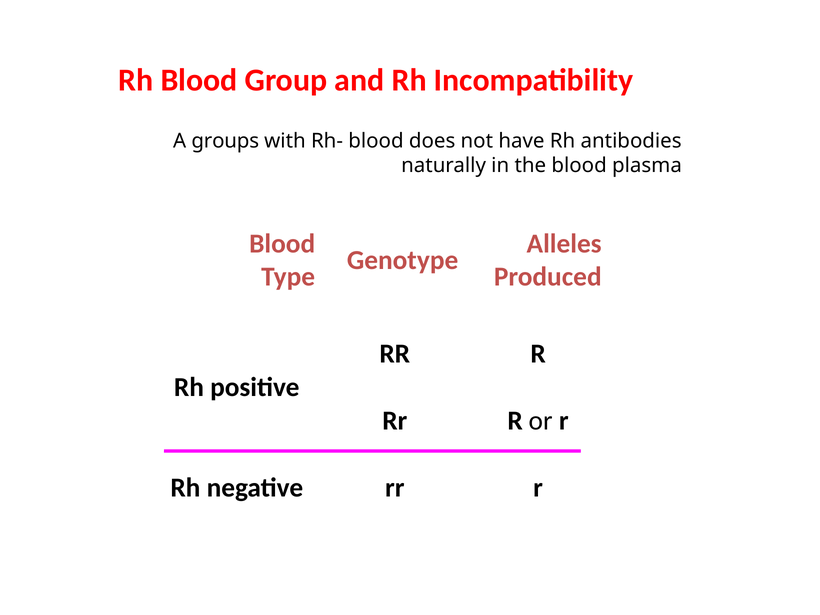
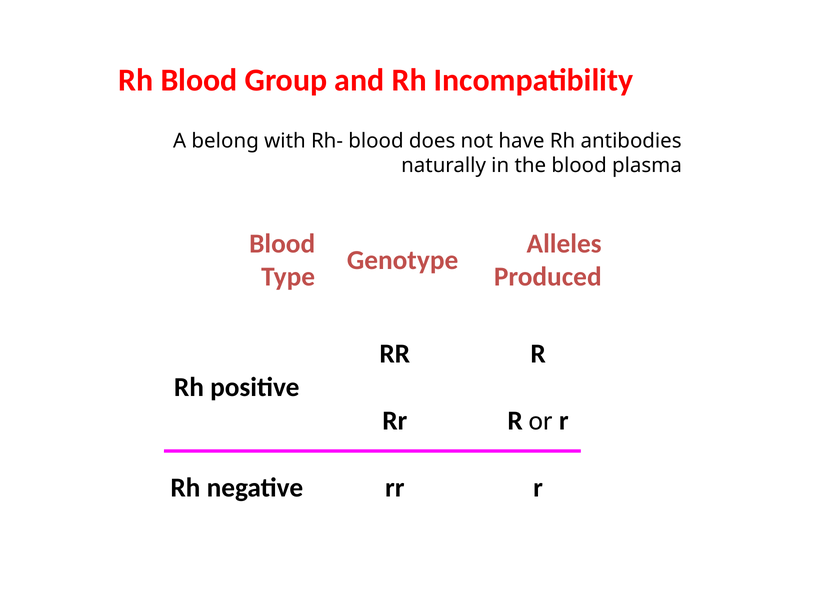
groups: groups -> belong (225, 141)
